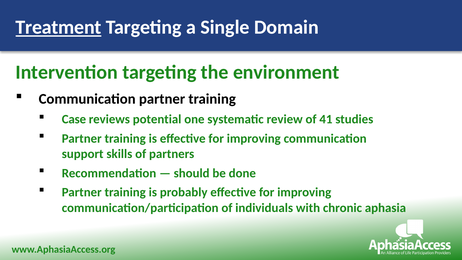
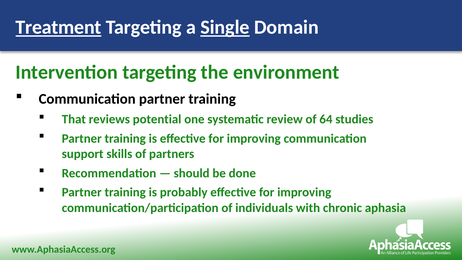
Single underline: none -> present (225, 27)
Case: Case -> That (74, 119)
41: 41 -> 64 (326, 119)
